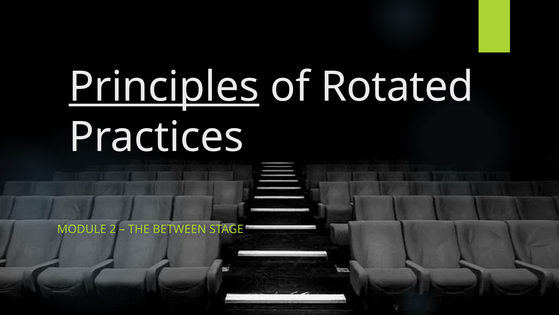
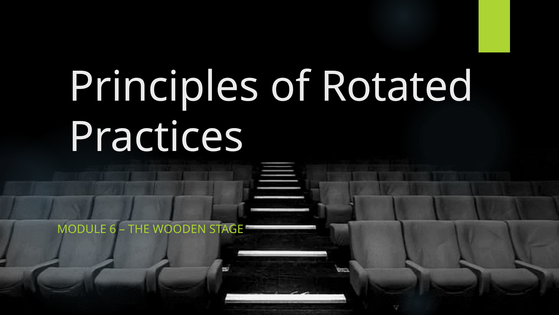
Principles underline: present -> none (164, 87)
2: 2 -> 6 (113, 229)
BETWEEN: BETWEEN -> WOODEN (179, 229)
